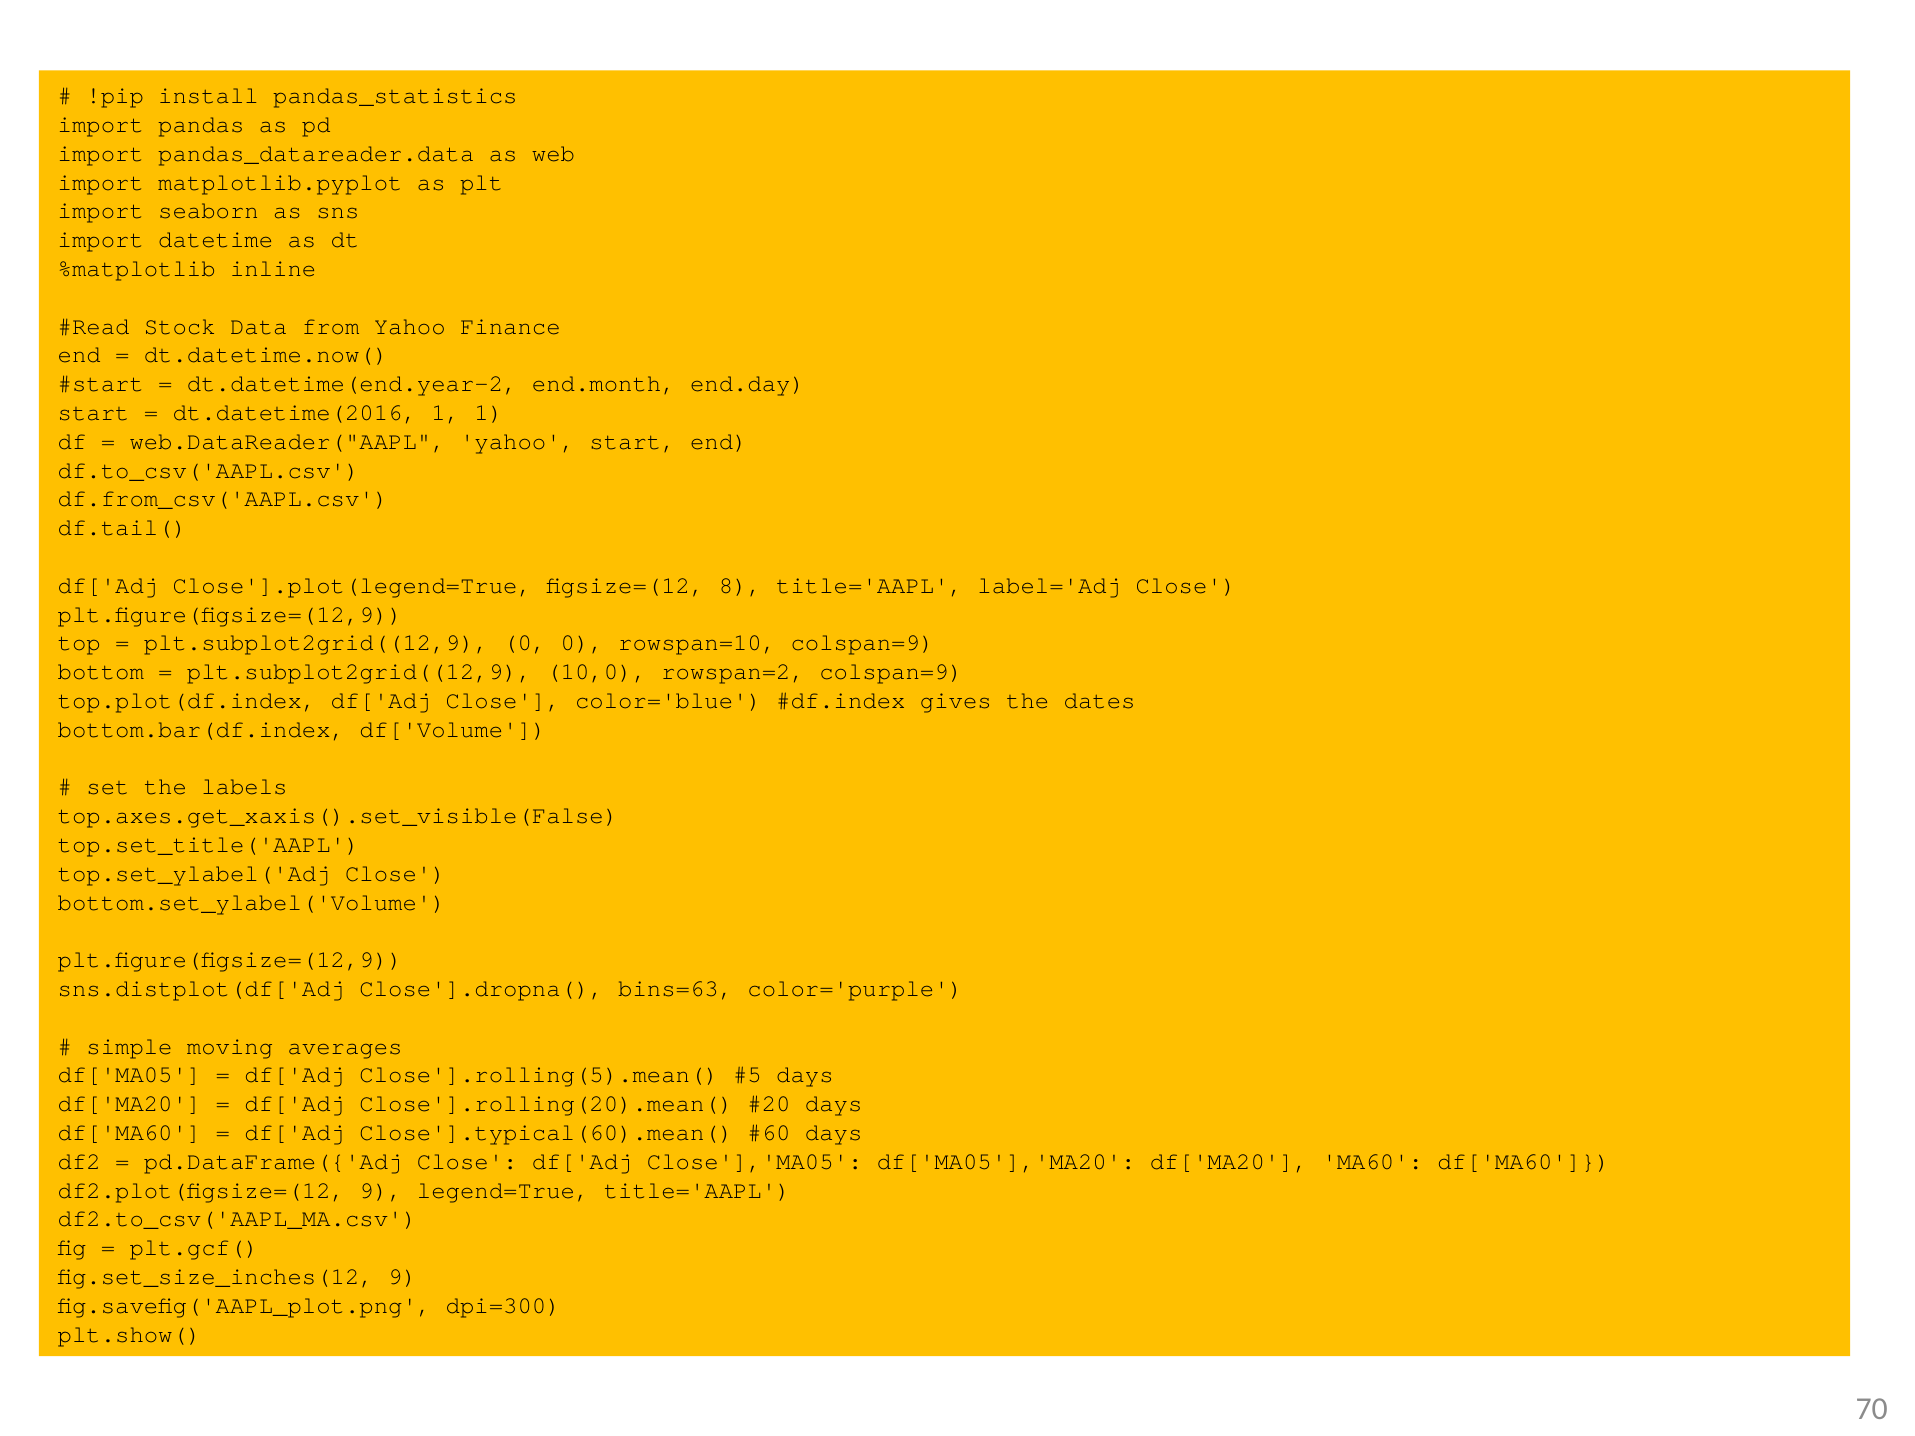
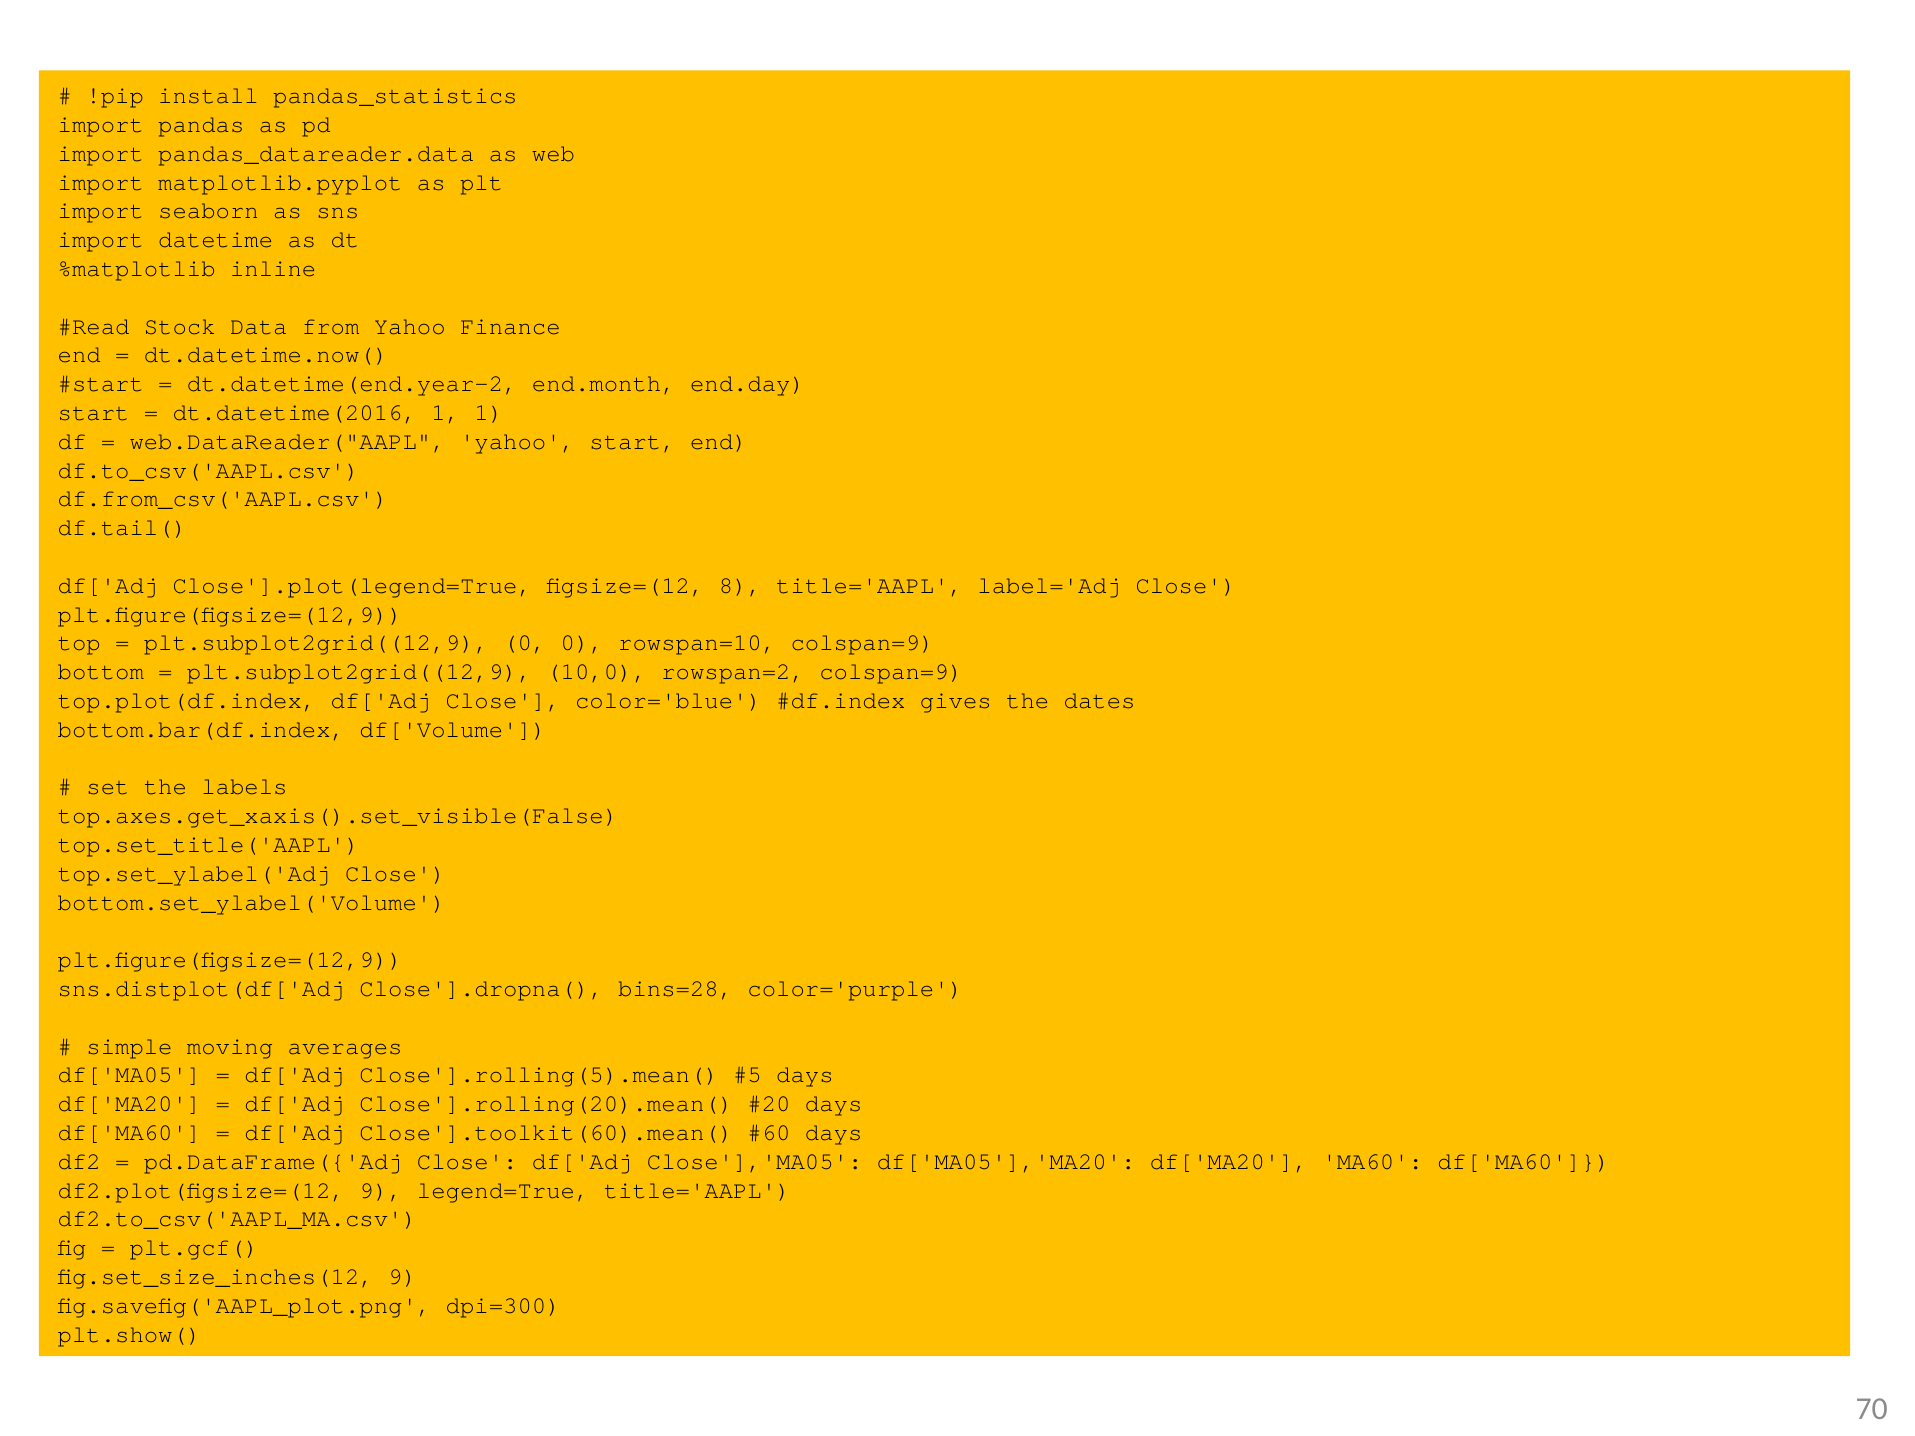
bins=63: bins=63 -> bins=28 (676, 989)
Close'].typical(60).mean(: Close'].typical(60).mean( -> Close'].toolkit(60).mean( (546, 1133)
